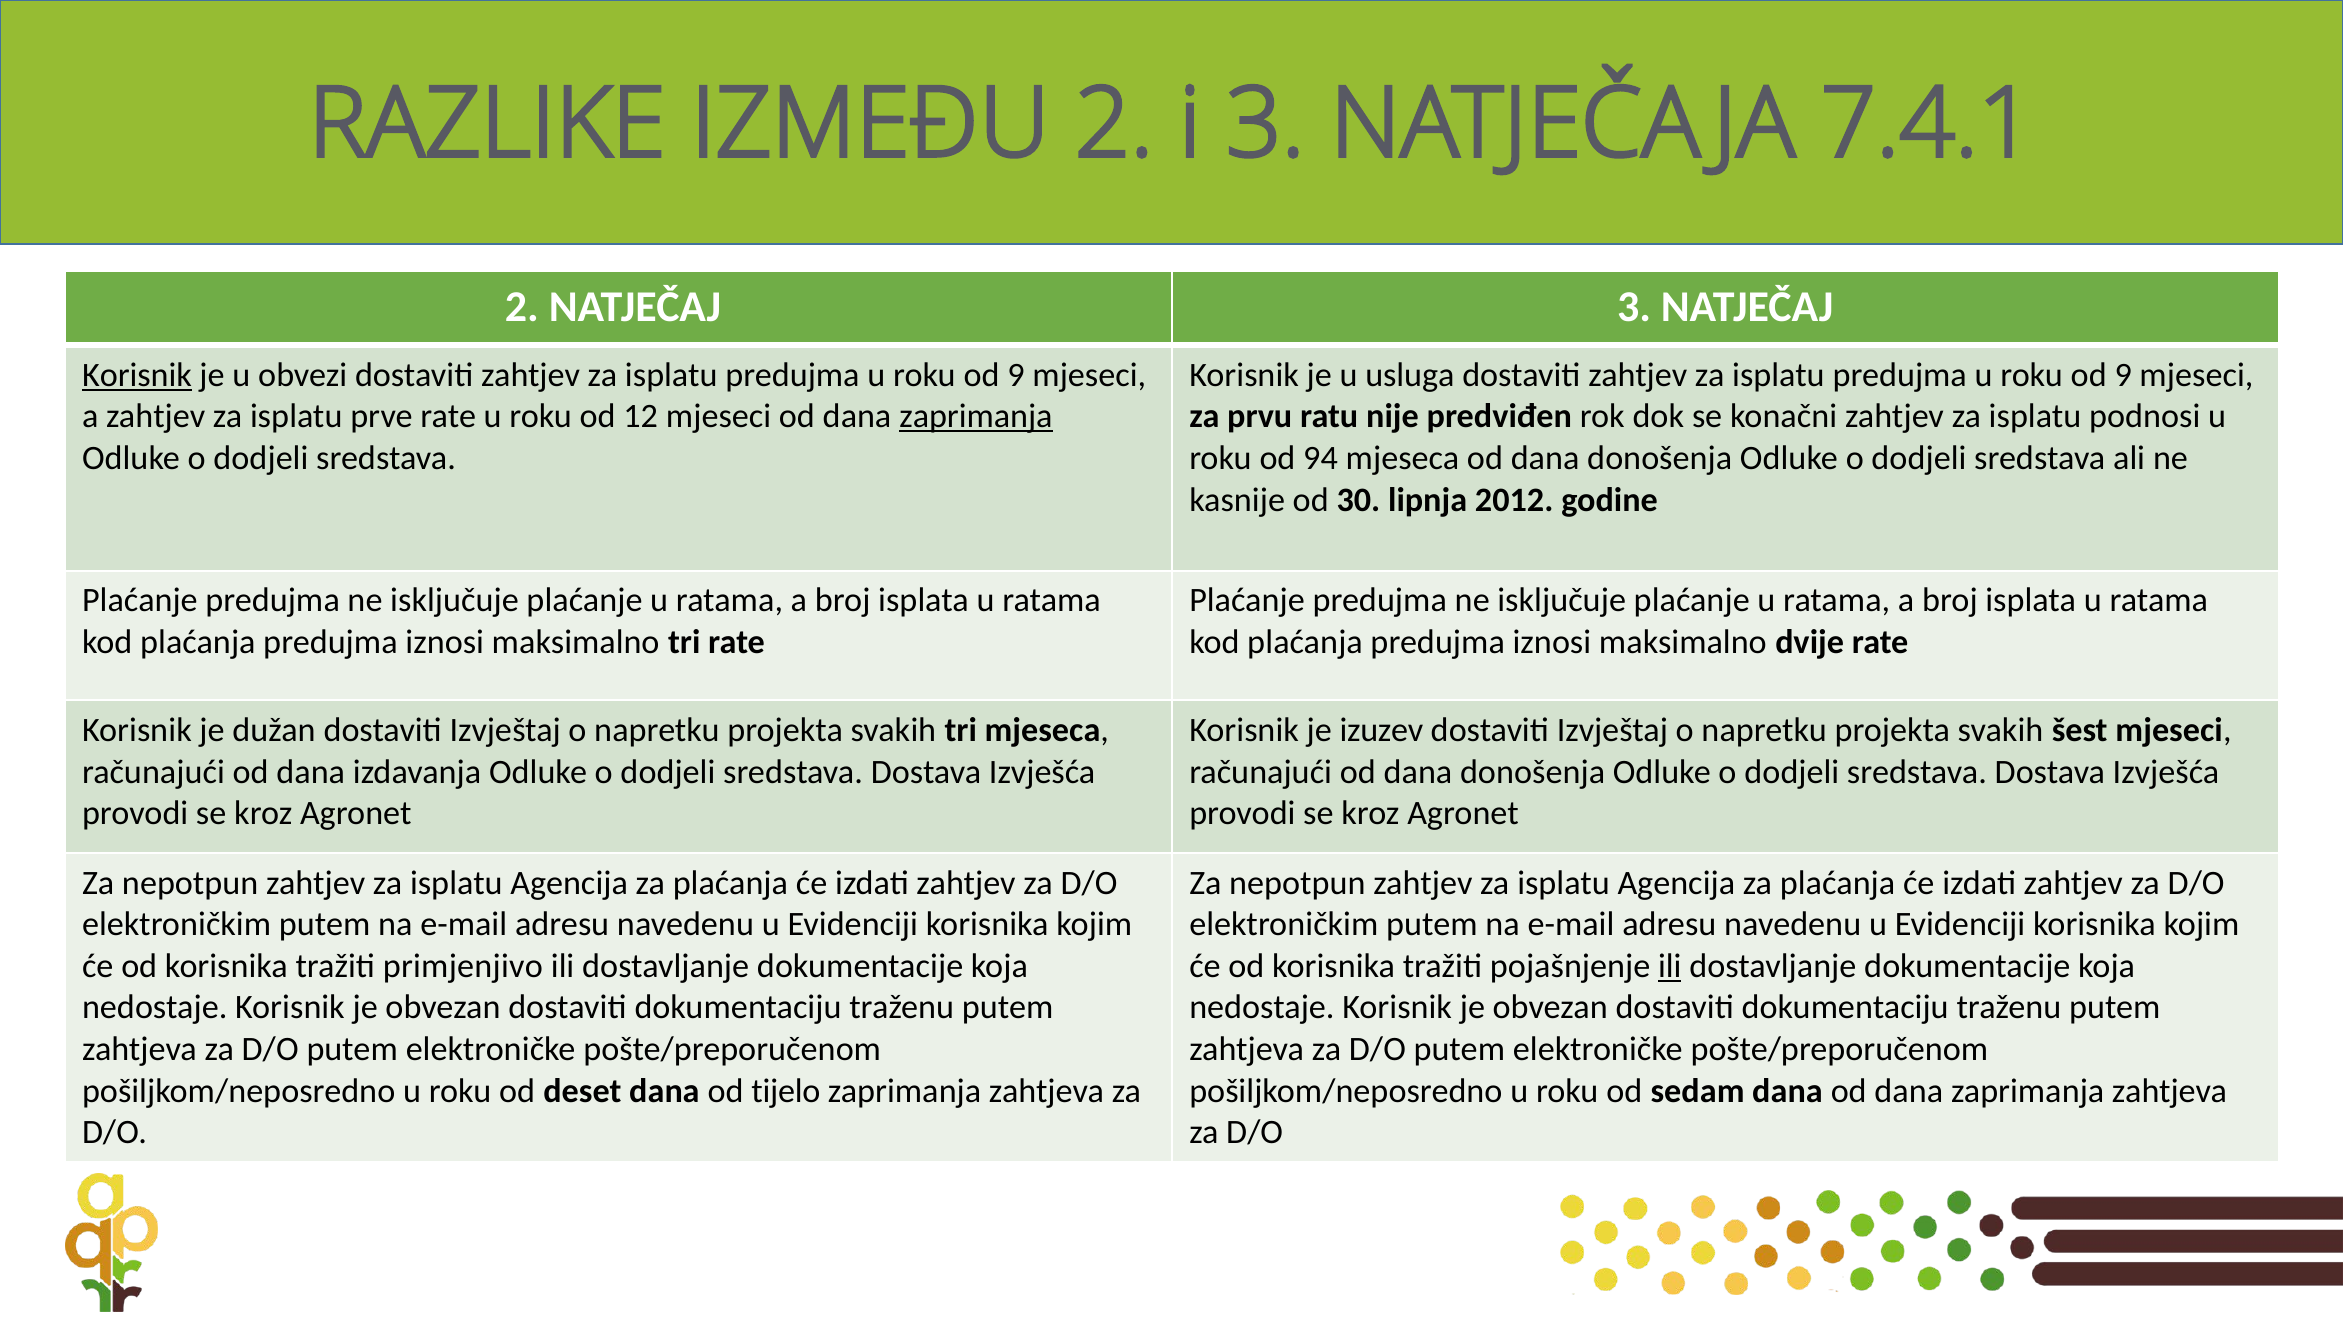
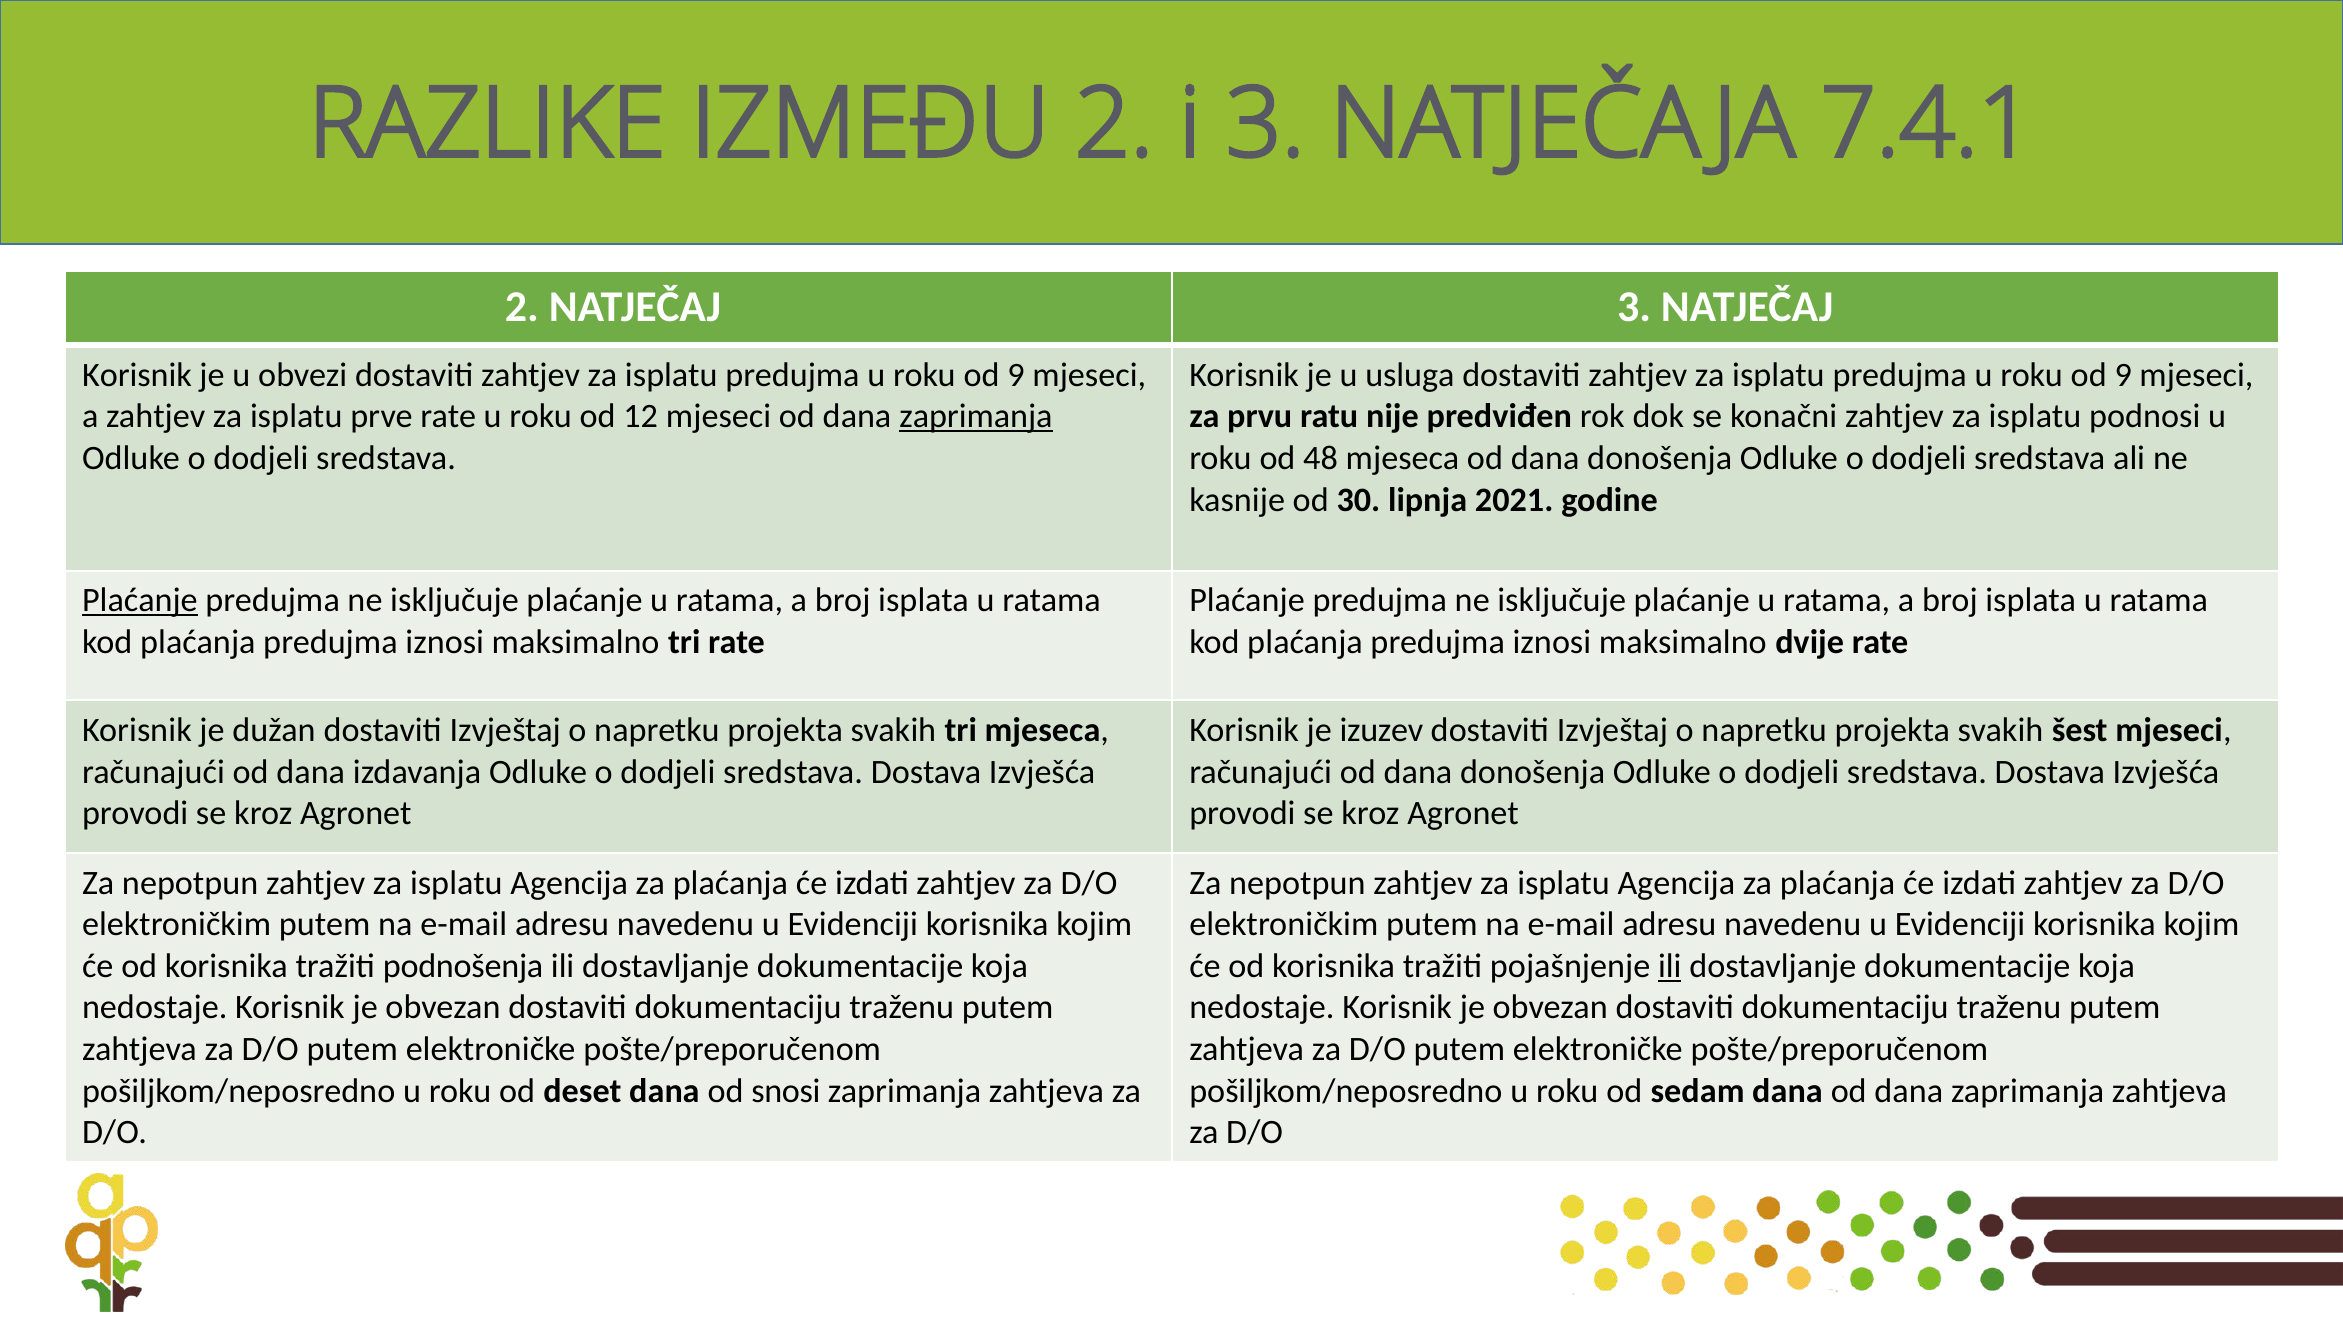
Korisnik underline: present -> none (137, 375)
94: 94 -> 48 (1321, 458)
2012: 2012 -> 2021 (1514, 500)
Plaćanje underline: none -> present (140, 601)
primjenjivo: primjenjivo -> podnošenja (463, 966)
tijelo: tijelo -> snosi (786, 1091)
